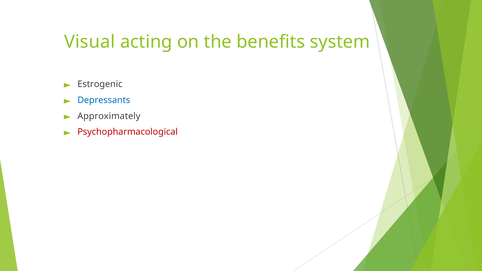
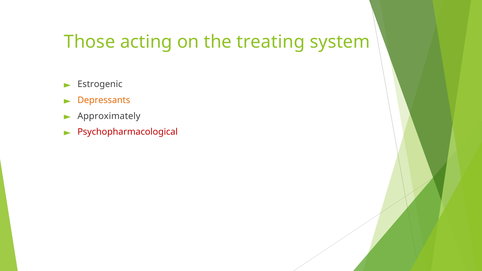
Visual: Visual -> Those (90, 42)
benefits: benefits -> treating (271, 42)
Depressants colour: blue -> orange (104, 100)
